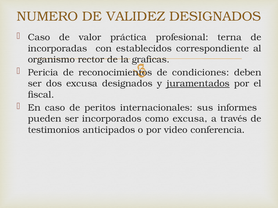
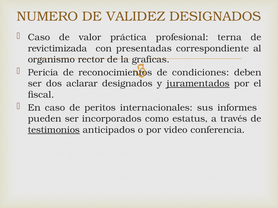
incorporadas: incorporadas -> revictimizada (57, 49)
establecidos: establecidos -> presentadas (144, 49)
dos excusa: excusa -> aclarar (82, 84)
como excusa: excusa -> estatus (190, 119)
testimonios underline: none -> present (54, 130)
